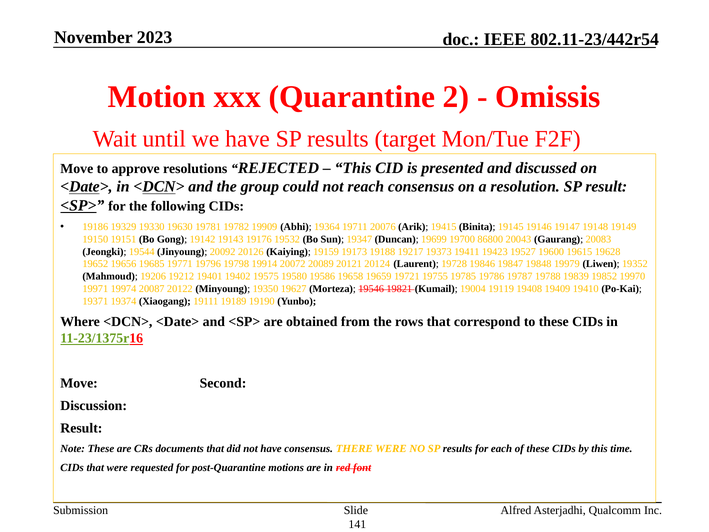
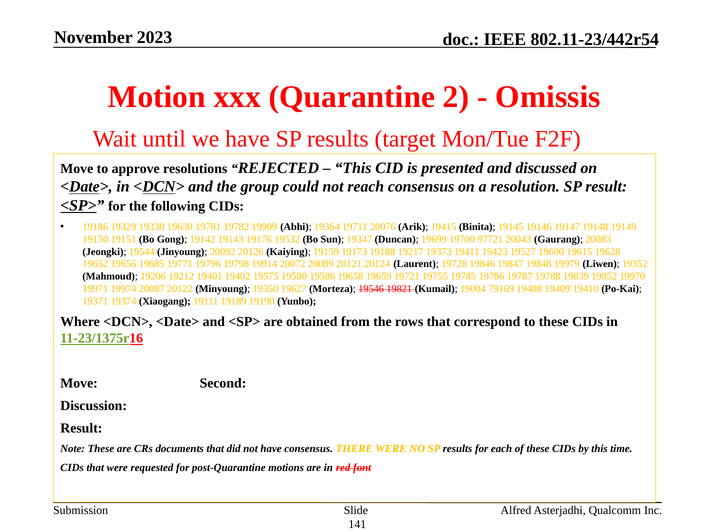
86800: 86800 -> 97721 (490, 239)
19119: 19119 -> 79169 (501, 289)
